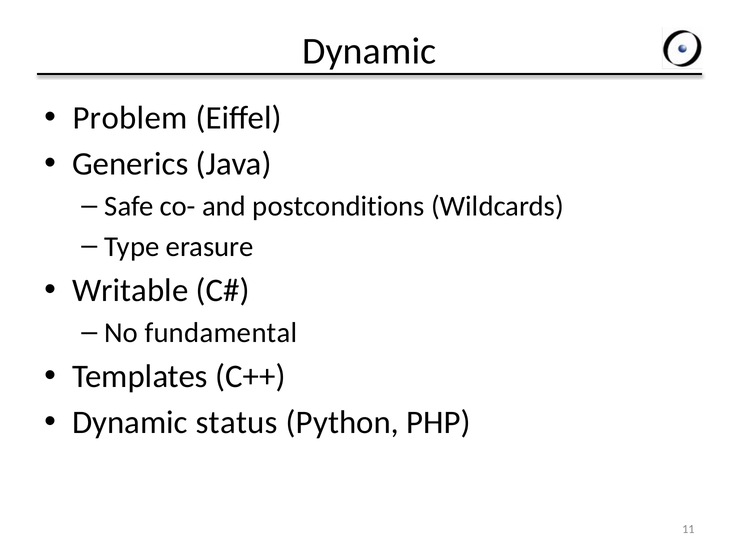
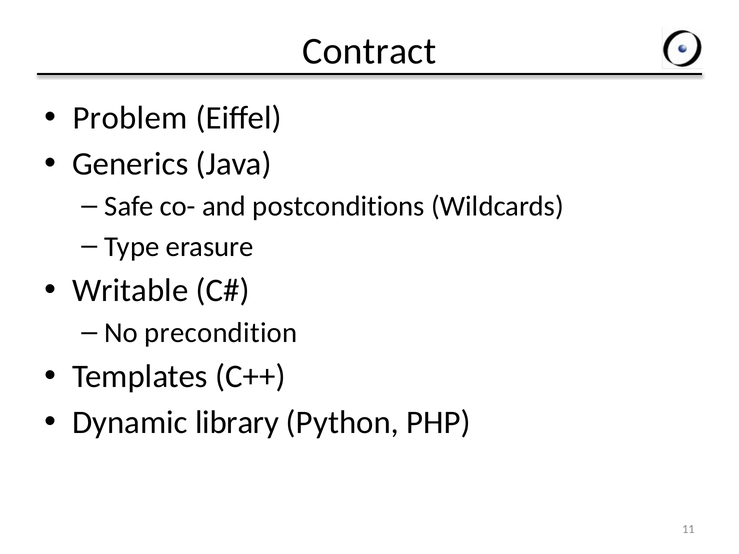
Dynamic: Dynamic -> Contract (369, 51)
fundamental: fundamental -> precondition (221, 333)
status: status -> library (237, 423)
